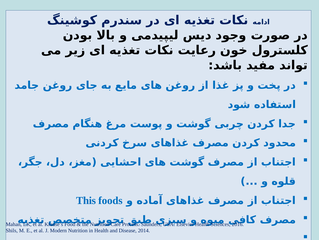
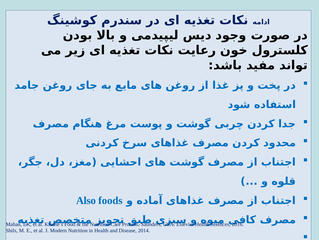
This: This -> Also (86, 200)
